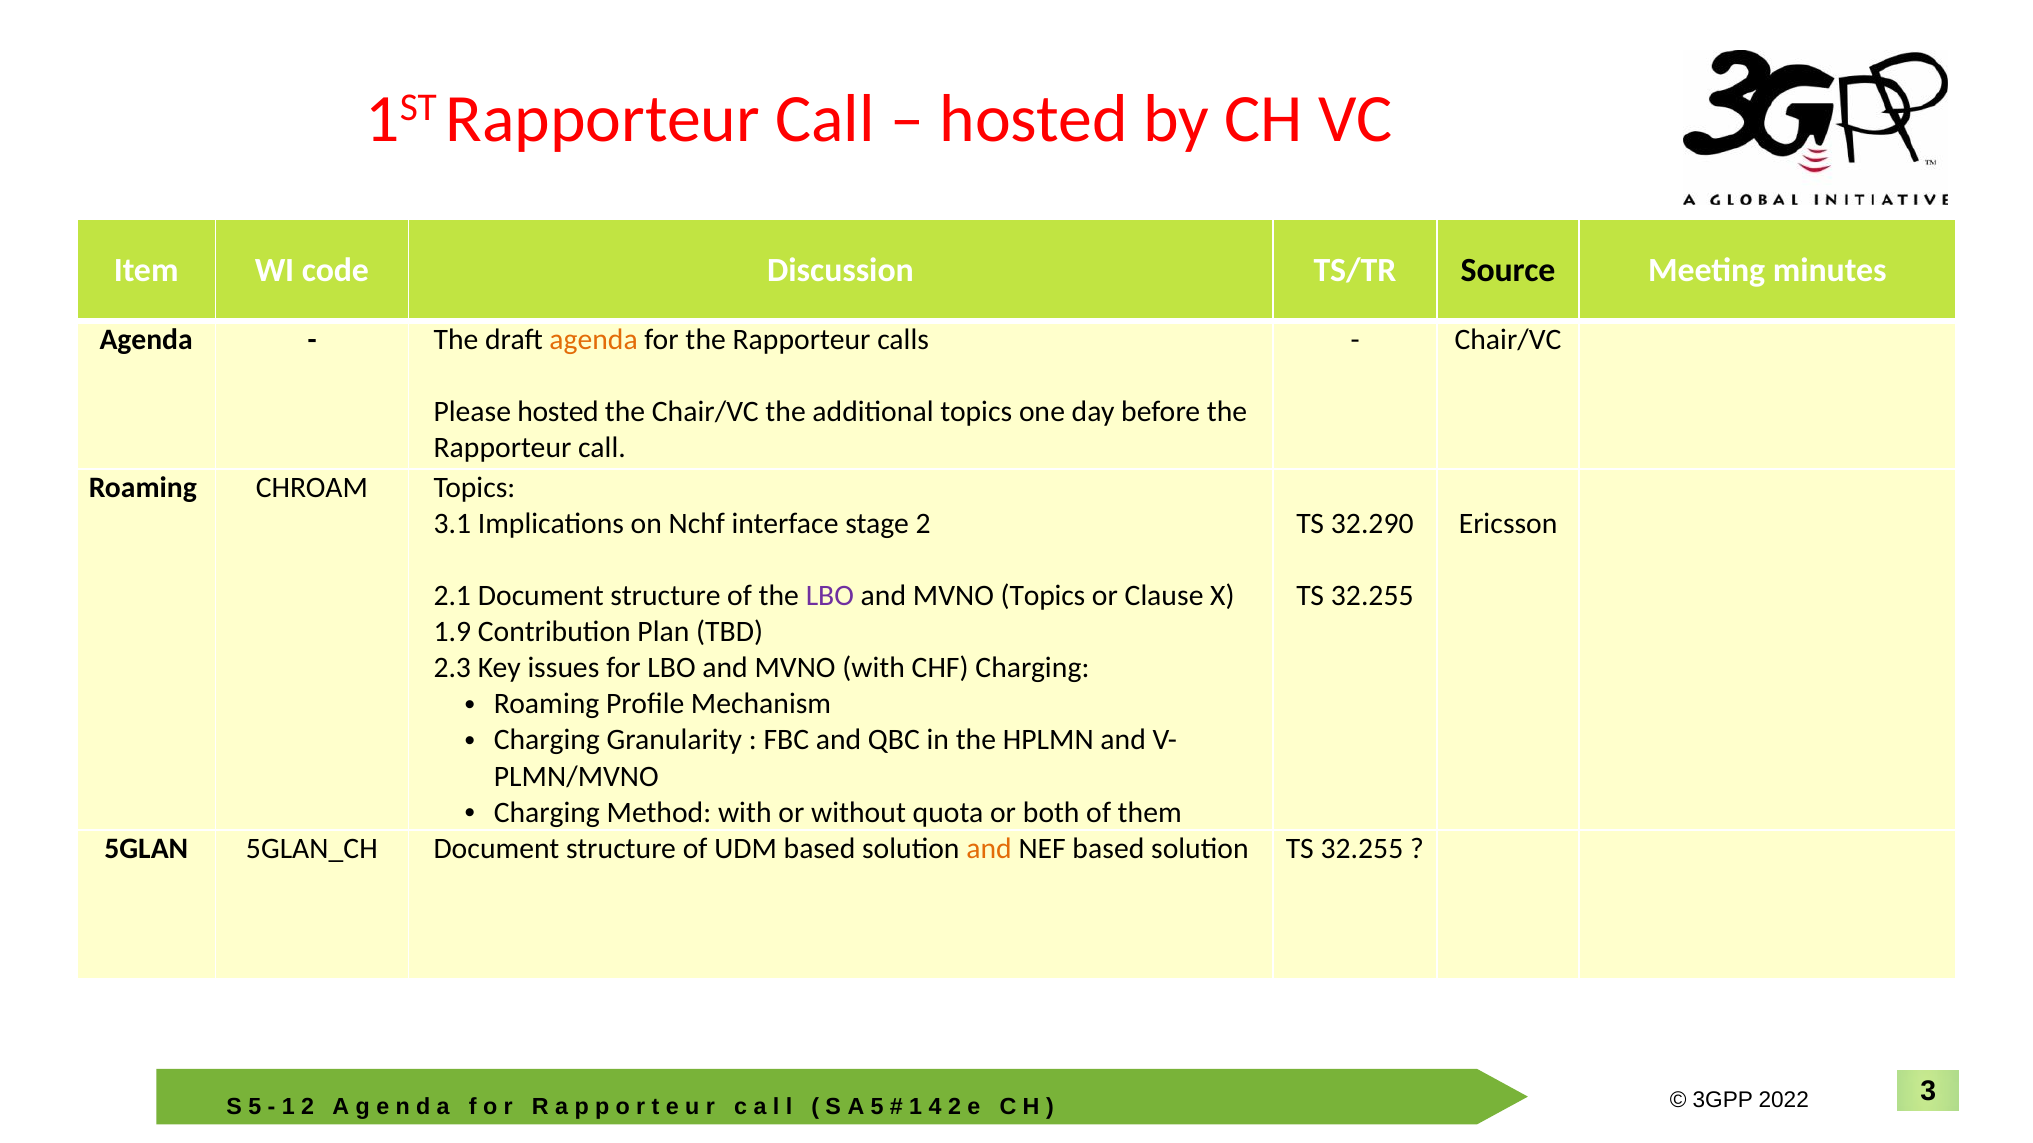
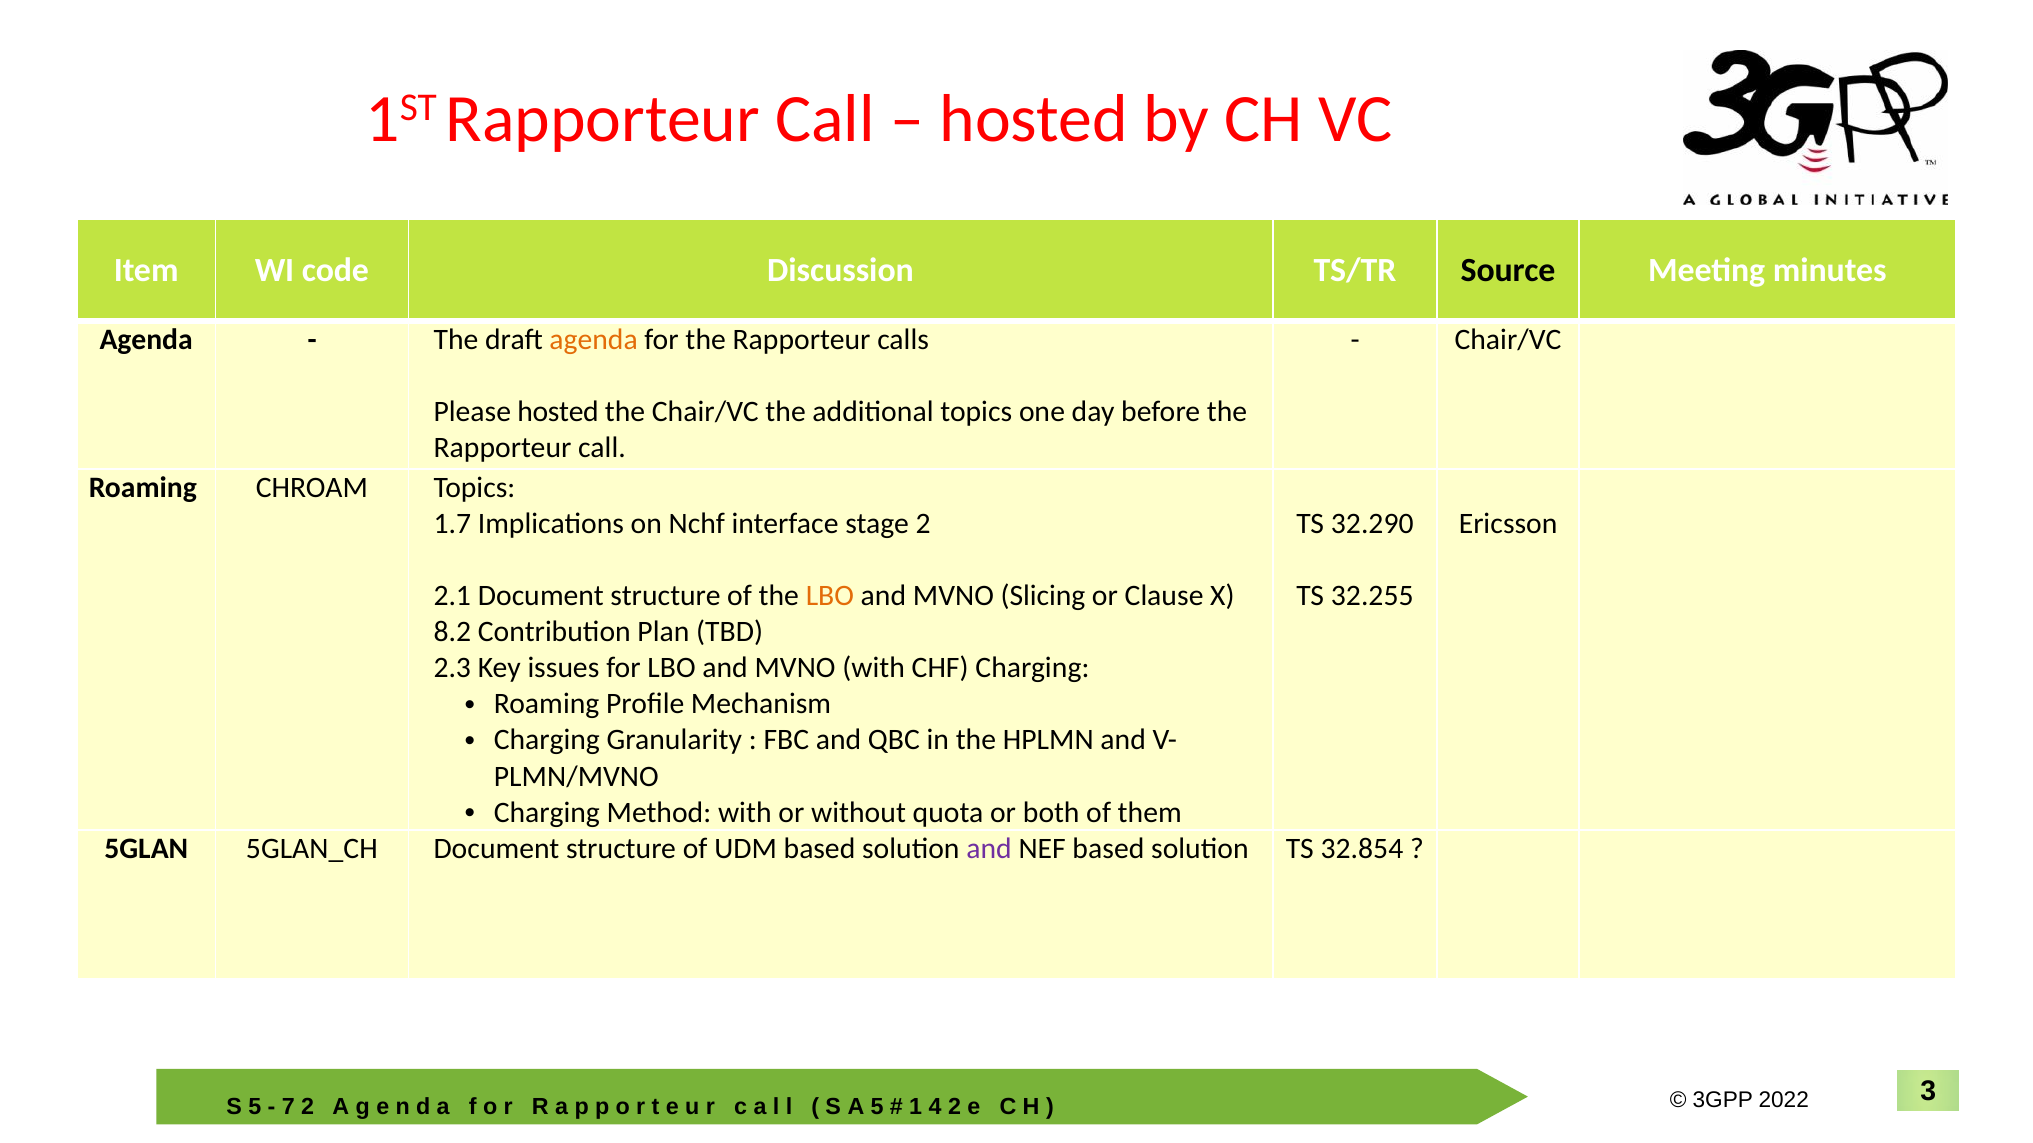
3.1: 3.1 -> 1.7 (452, 524)
LBO colour: purple -> orange (830, 596)
MVNO Topics: Topics -> Slicing (1043, 596)
1.9: 1.9 -> 8.2 (452, 632)
and colour: orange -> purple (989, 849)
solution TS 32.255: 32.255 -> 32.854 (1362, 849)
1: 1 -> 7 (288, 1107)
